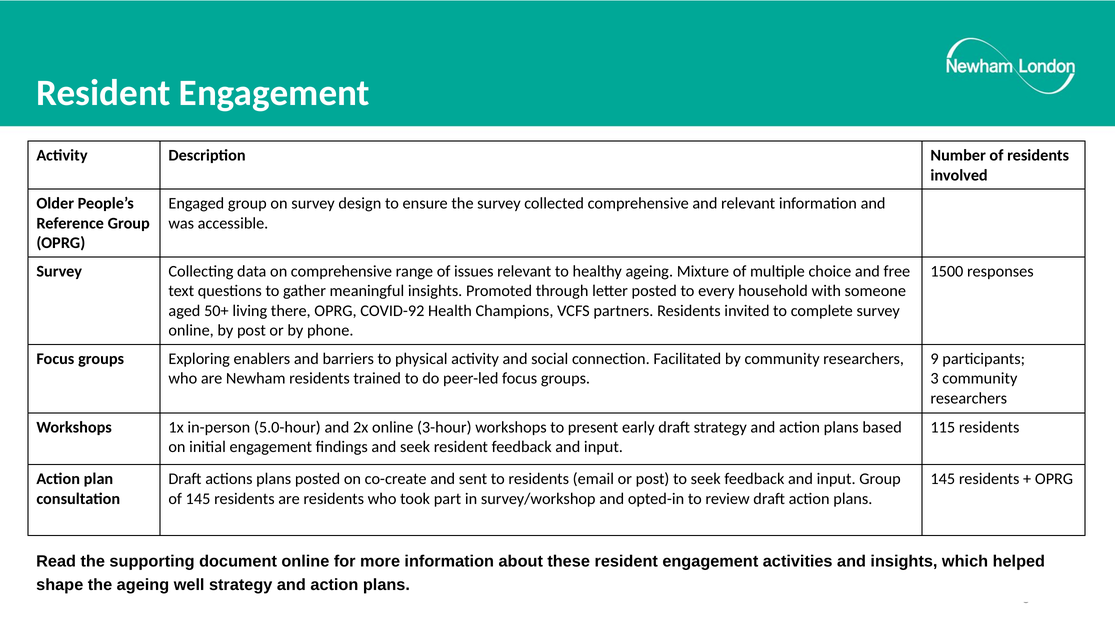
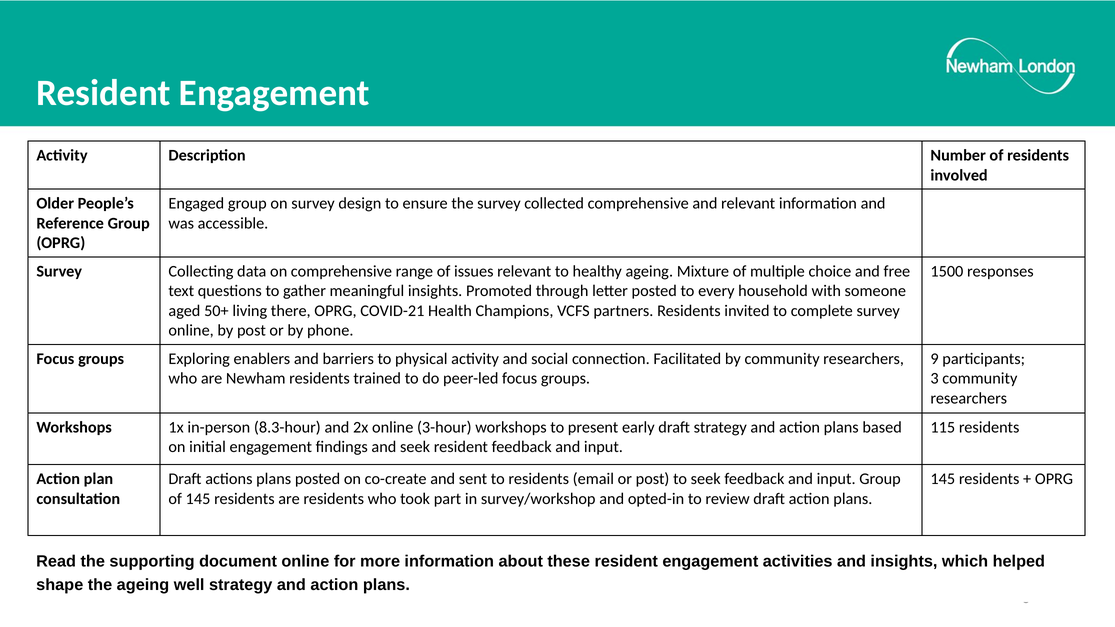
COVID-92: COVID-92 -> COVID-21 (392, 311)
5.0-hour: 5.0-hour -> 8.3-hour (287, 427)
